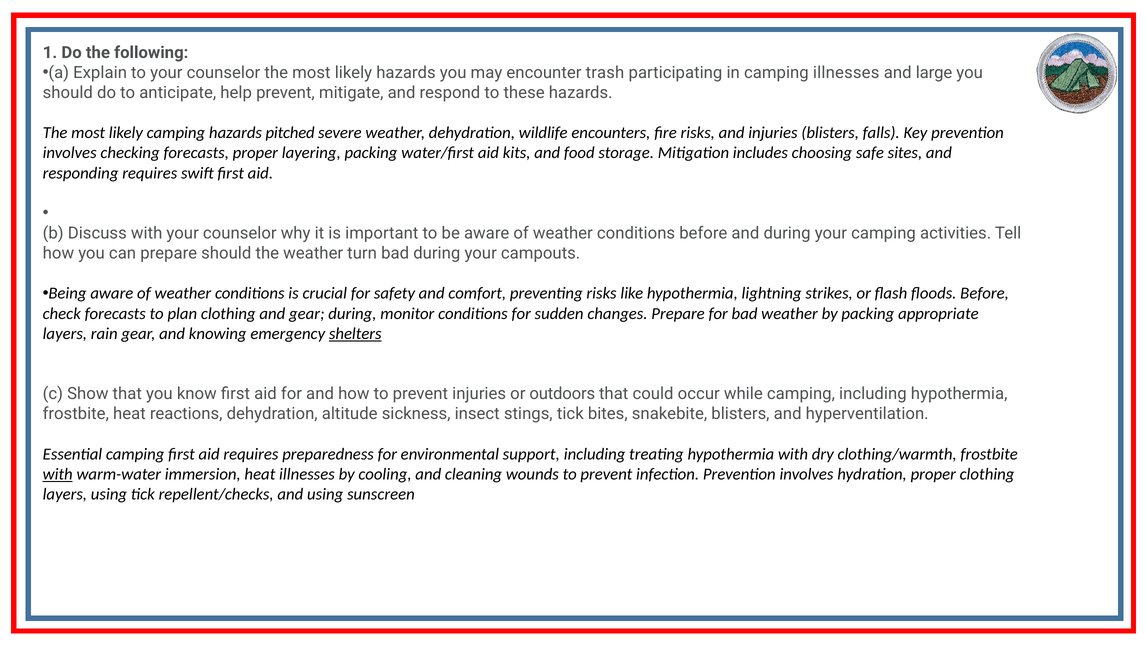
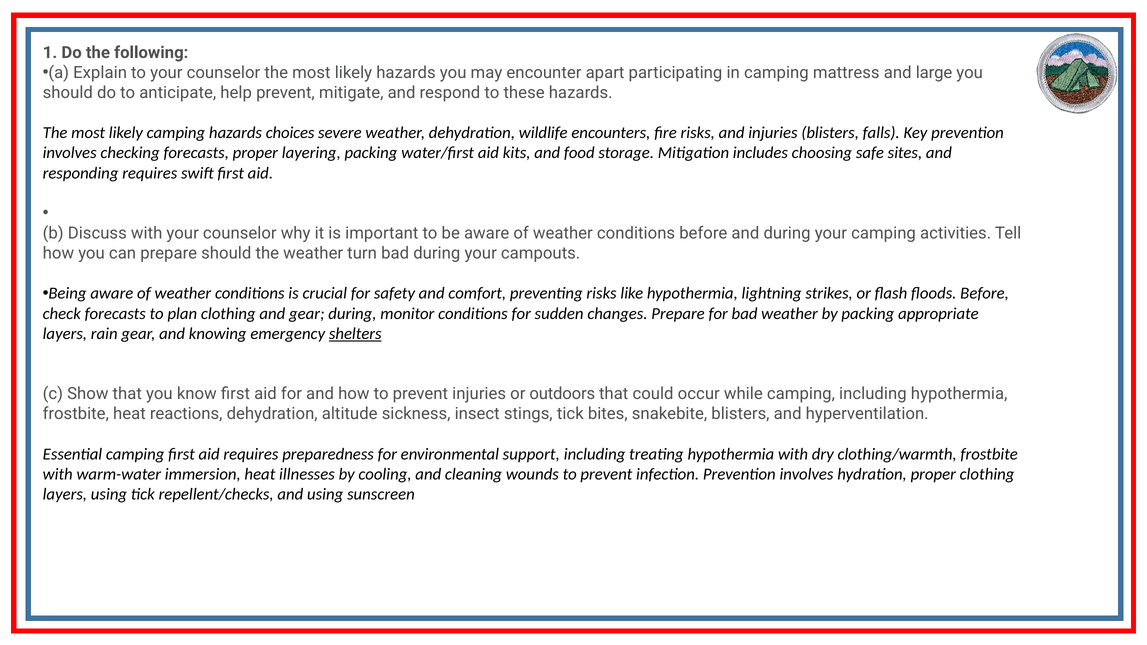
trash: trash -> apart (605, 73)
camping illnesses: illnesses -> mattress (846, 73)
pitched: pitched -> choices (290, 133)
with underline: present -> none (58, 474)
